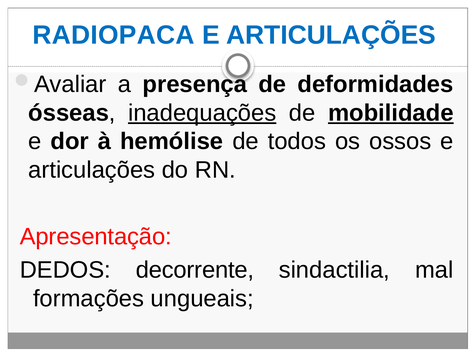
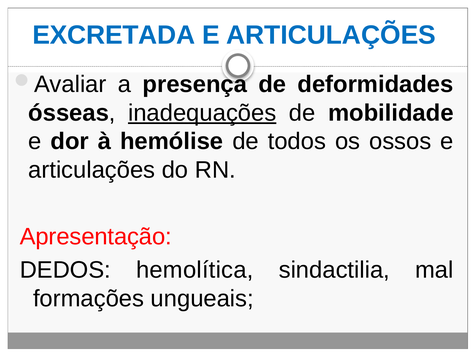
RADIOPACA: RADIOPACA -> EXCRETADA (114, 35)
mobilidade underline: present -> none (391, 113)
decorrente: decorrente -> hemolítica (195, 270)
